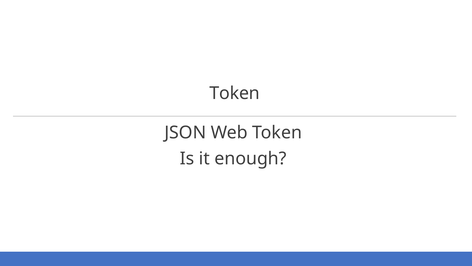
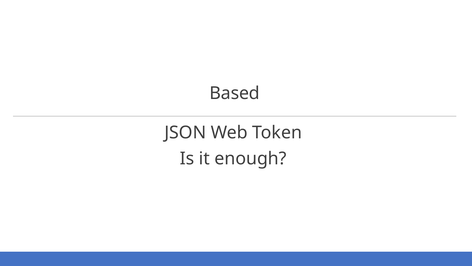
Token: Token -> Based (235, 93)
